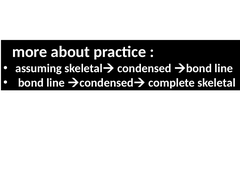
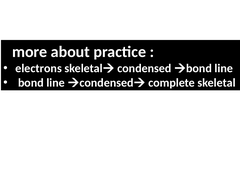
assuming: assuming -> electrons (39, 68)
